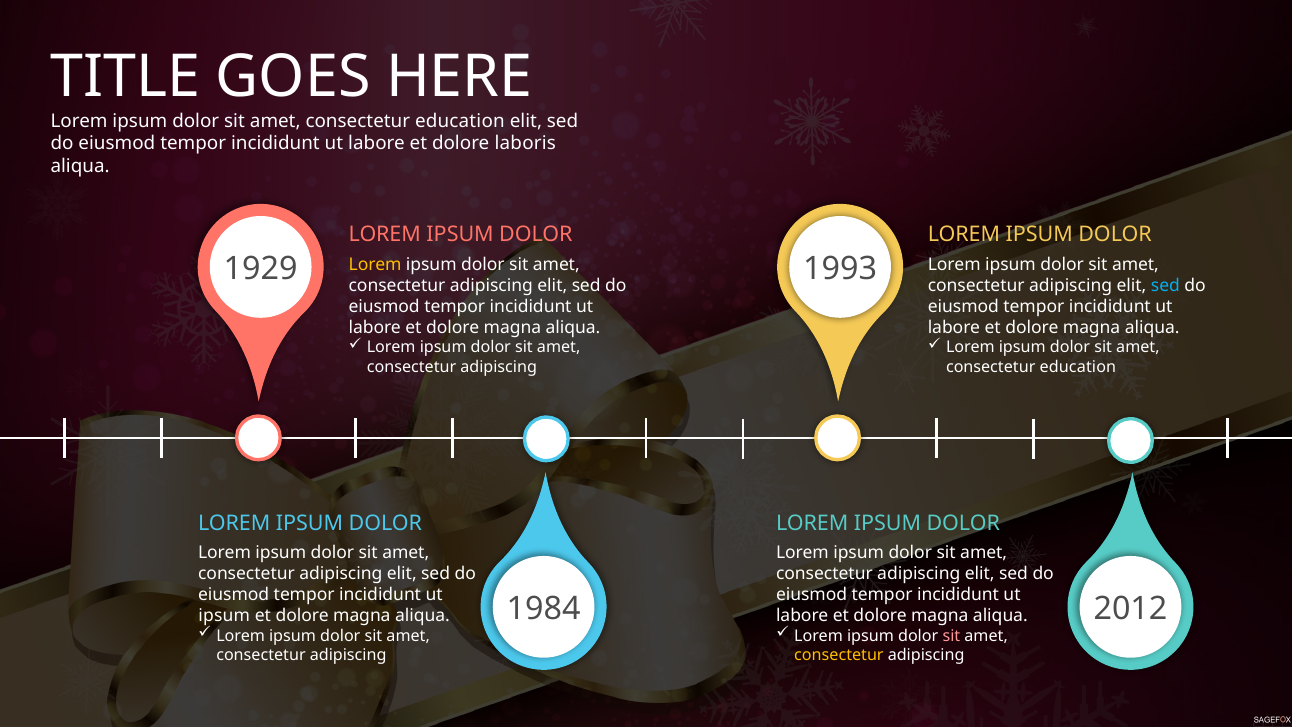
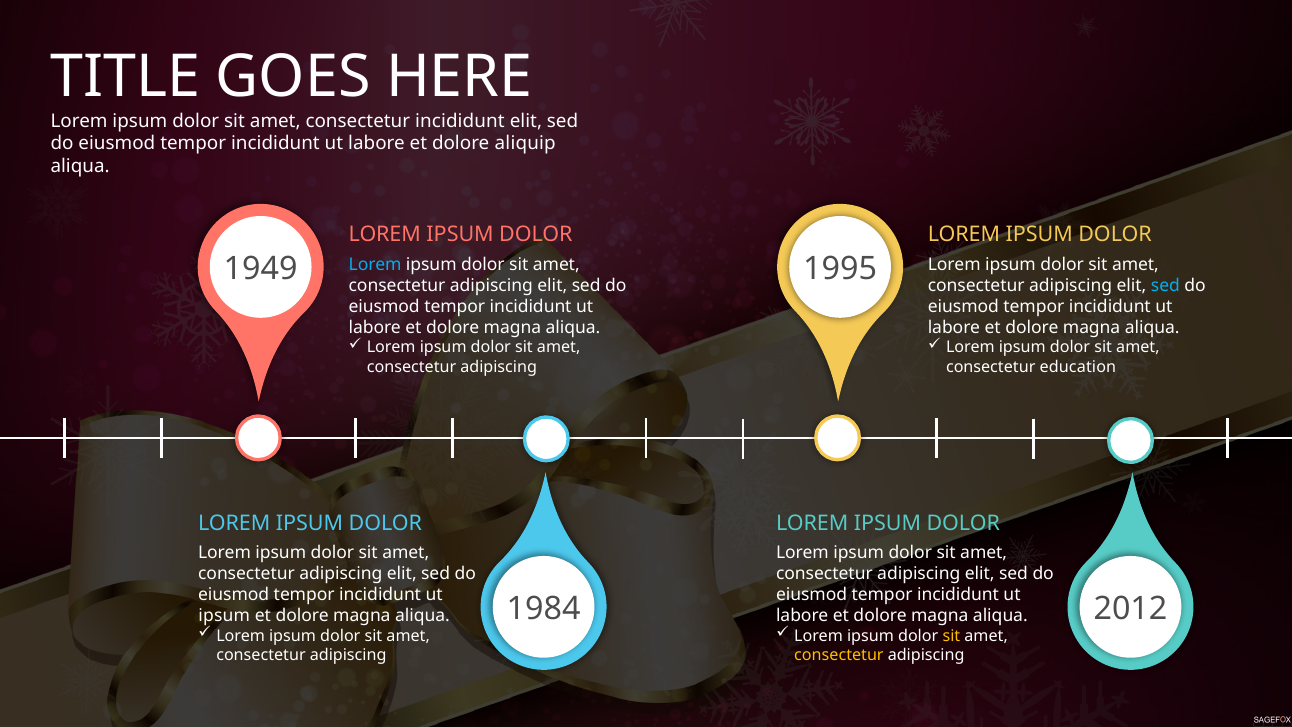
education: education -> incididunt (460, 121)
laboris: laboris -> aliquip (525, 143)
Lorem colour: yellow -> light blue (375, 264)
1929: 1929 -> 1949 (261, 269)
1993: 1993 -> 1995 (840, 269)
sit colour: pink -> yellow (951, 636)
